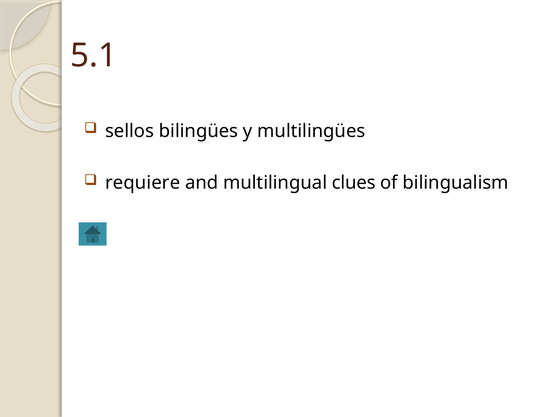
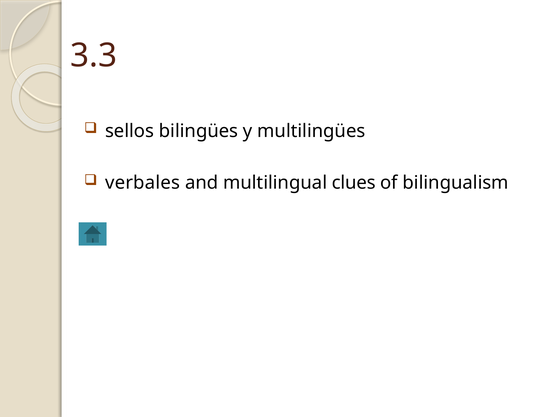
5.1: 5.1 -> 3.3 (94, 56)
requiere: requiere -> verbales (143, 183)
